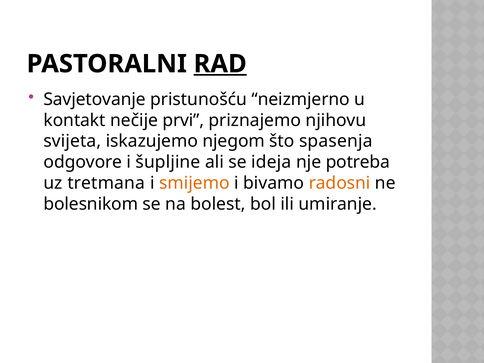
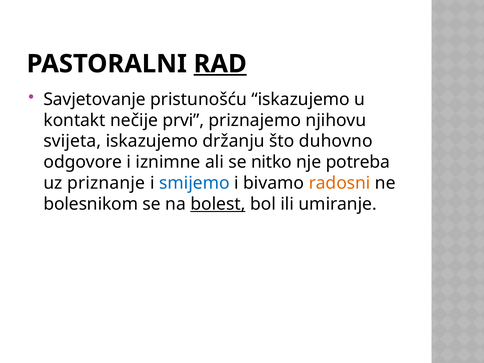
pristunošću neizmjerno: neizmjerno -> iskazujemo (301, 99)
njegom: njegom -> držanju (234, 141)
spasenja: spasenja -> duhovno (336, 141)
šupljine: šupljine -> iznimne (168, 162)
ideja: ideja -> nitko (271, 162)
tretmana: tretmana -> priznanje (106, 183)
smijemo colour: orange -> blue (194, 183)
bolest underline: none -> present (218, 204)
